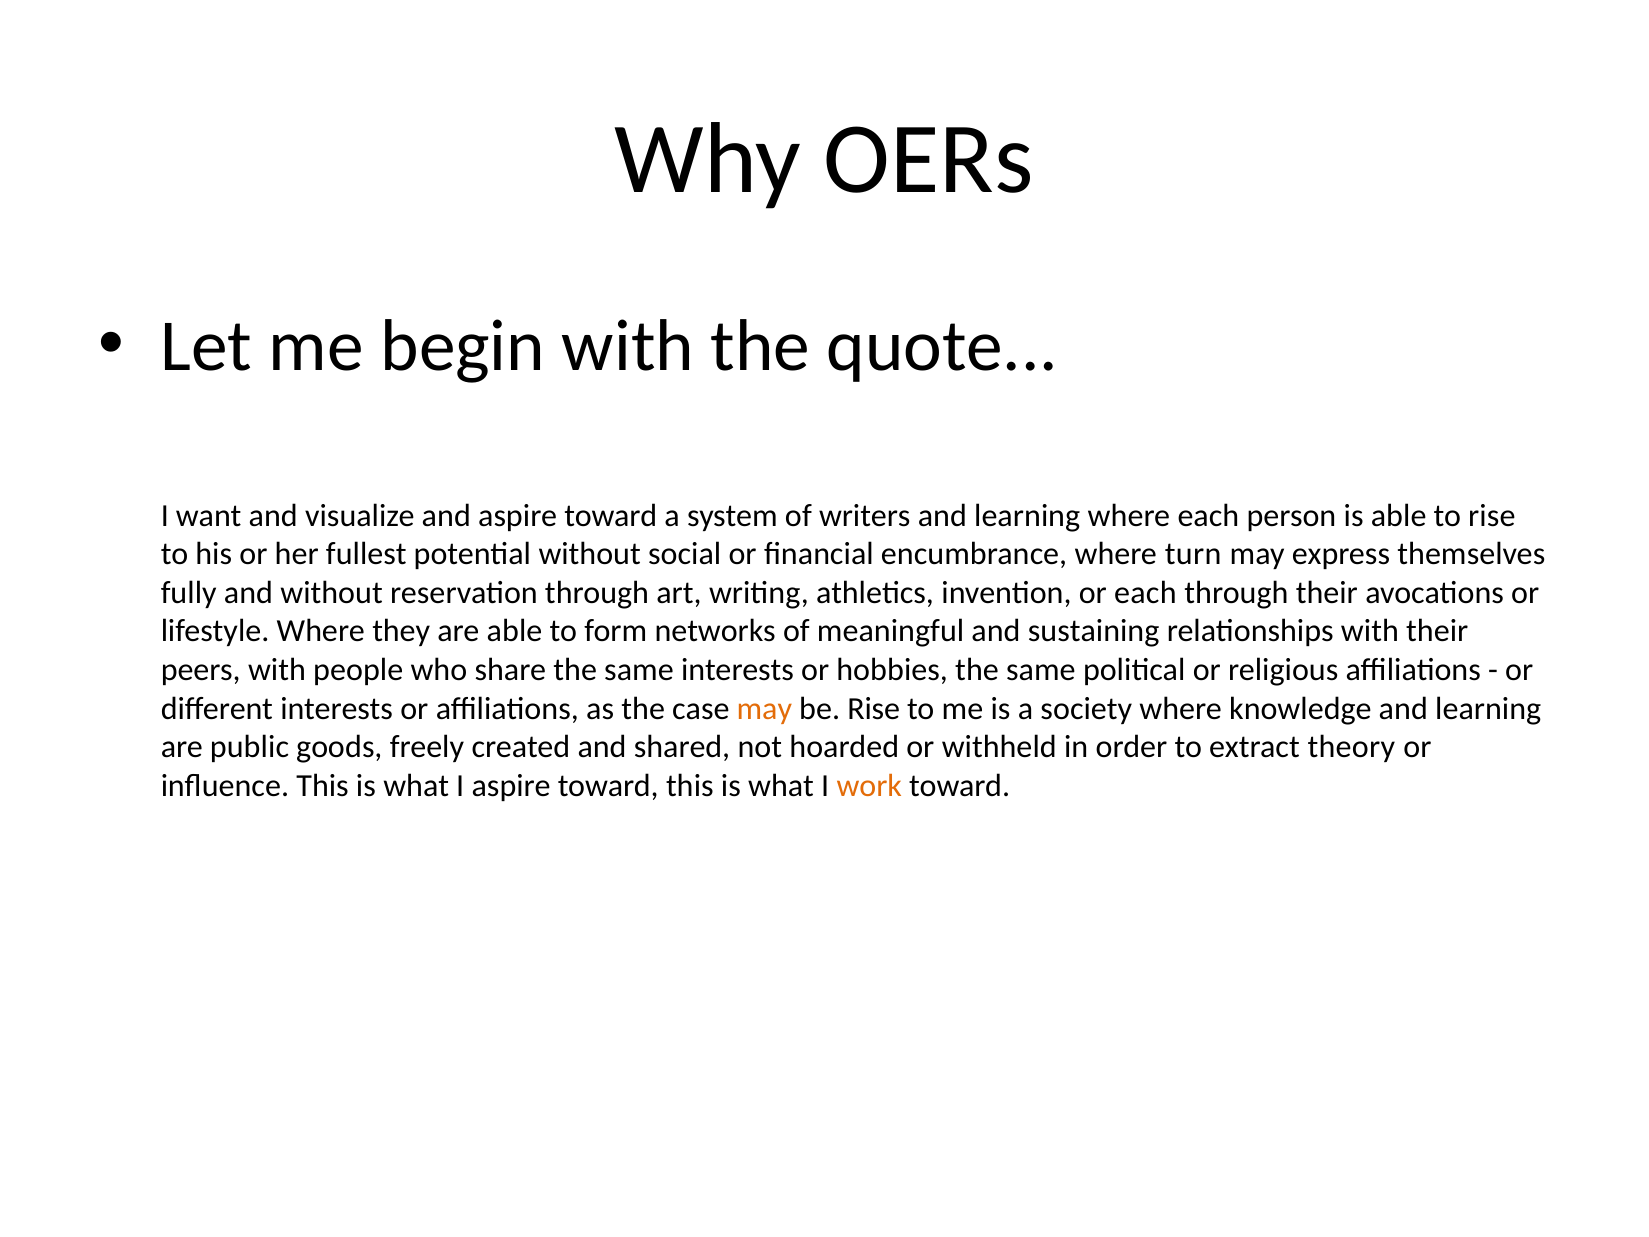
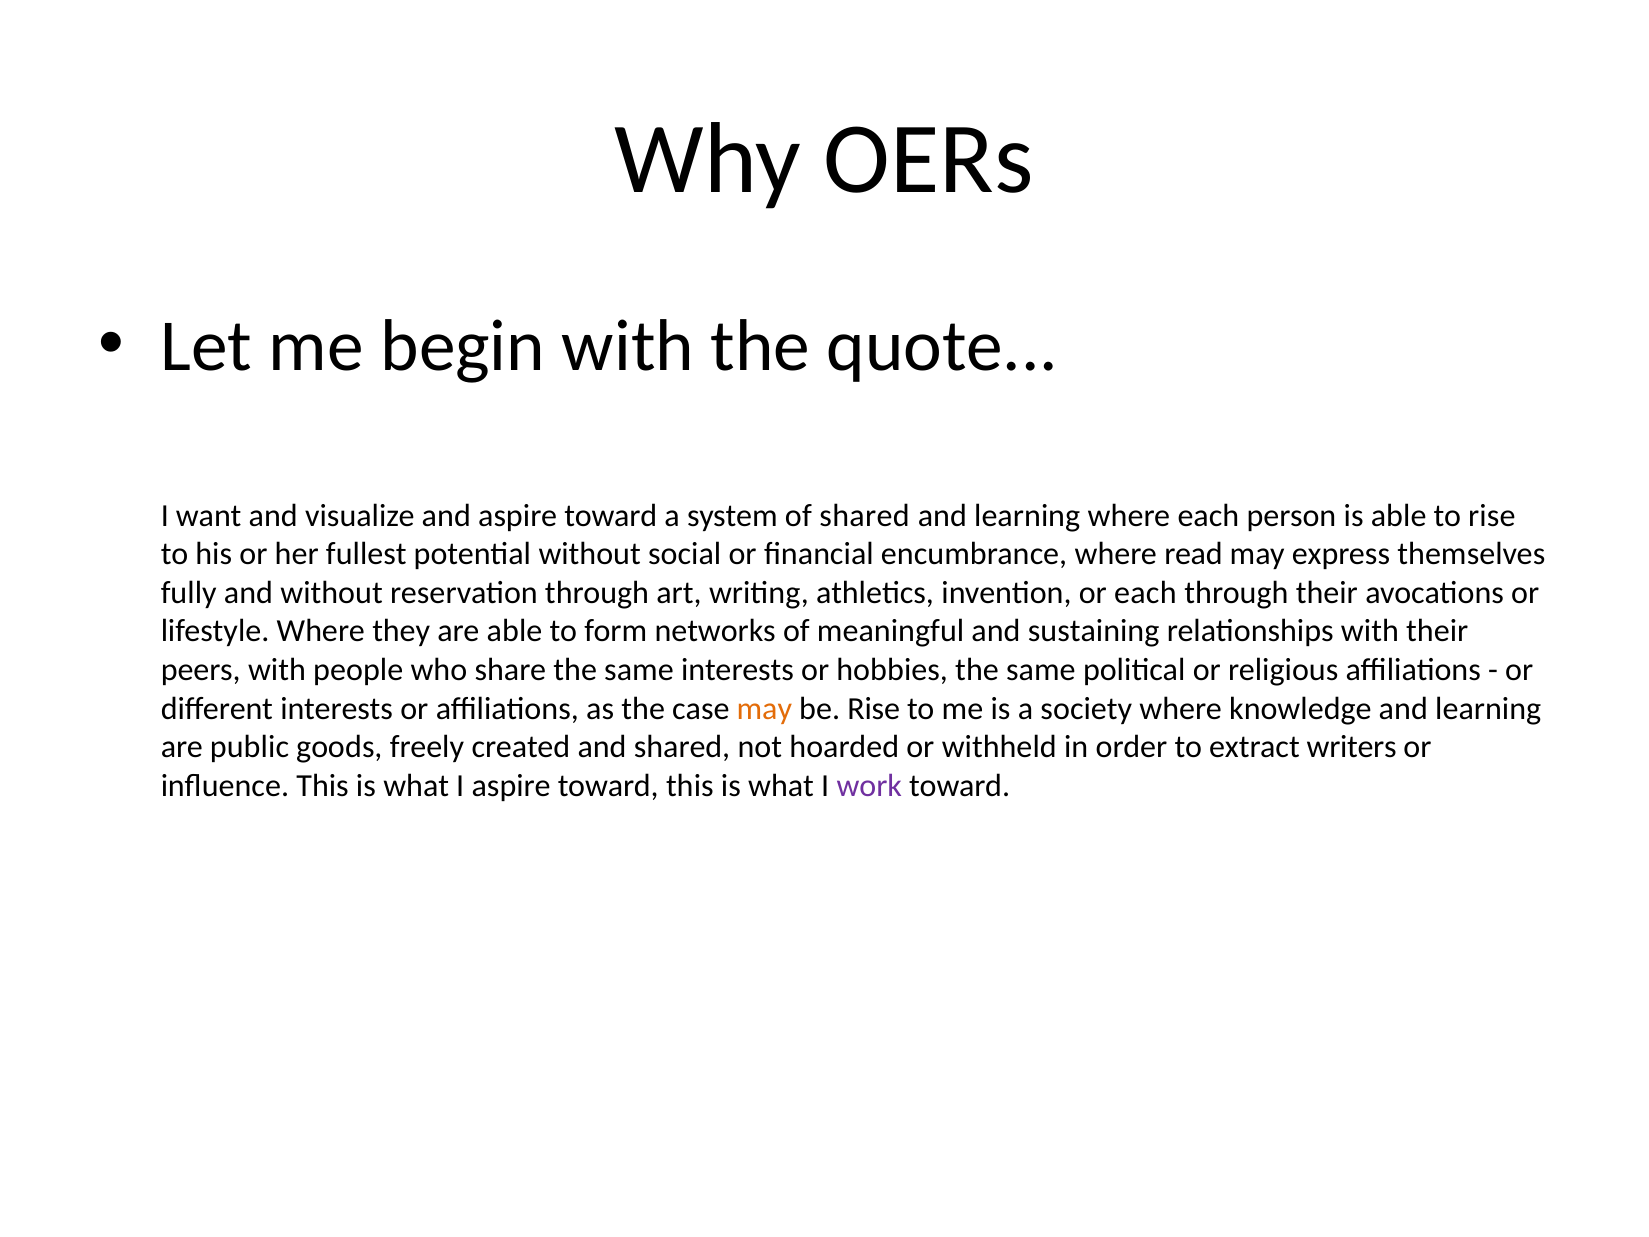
of writers: writers -> shared (865, 516)
turn: turn -> read (1193, 554)
theory: theory -> writers (1352, 747)
work colour: orange -> purple (869, 785)
